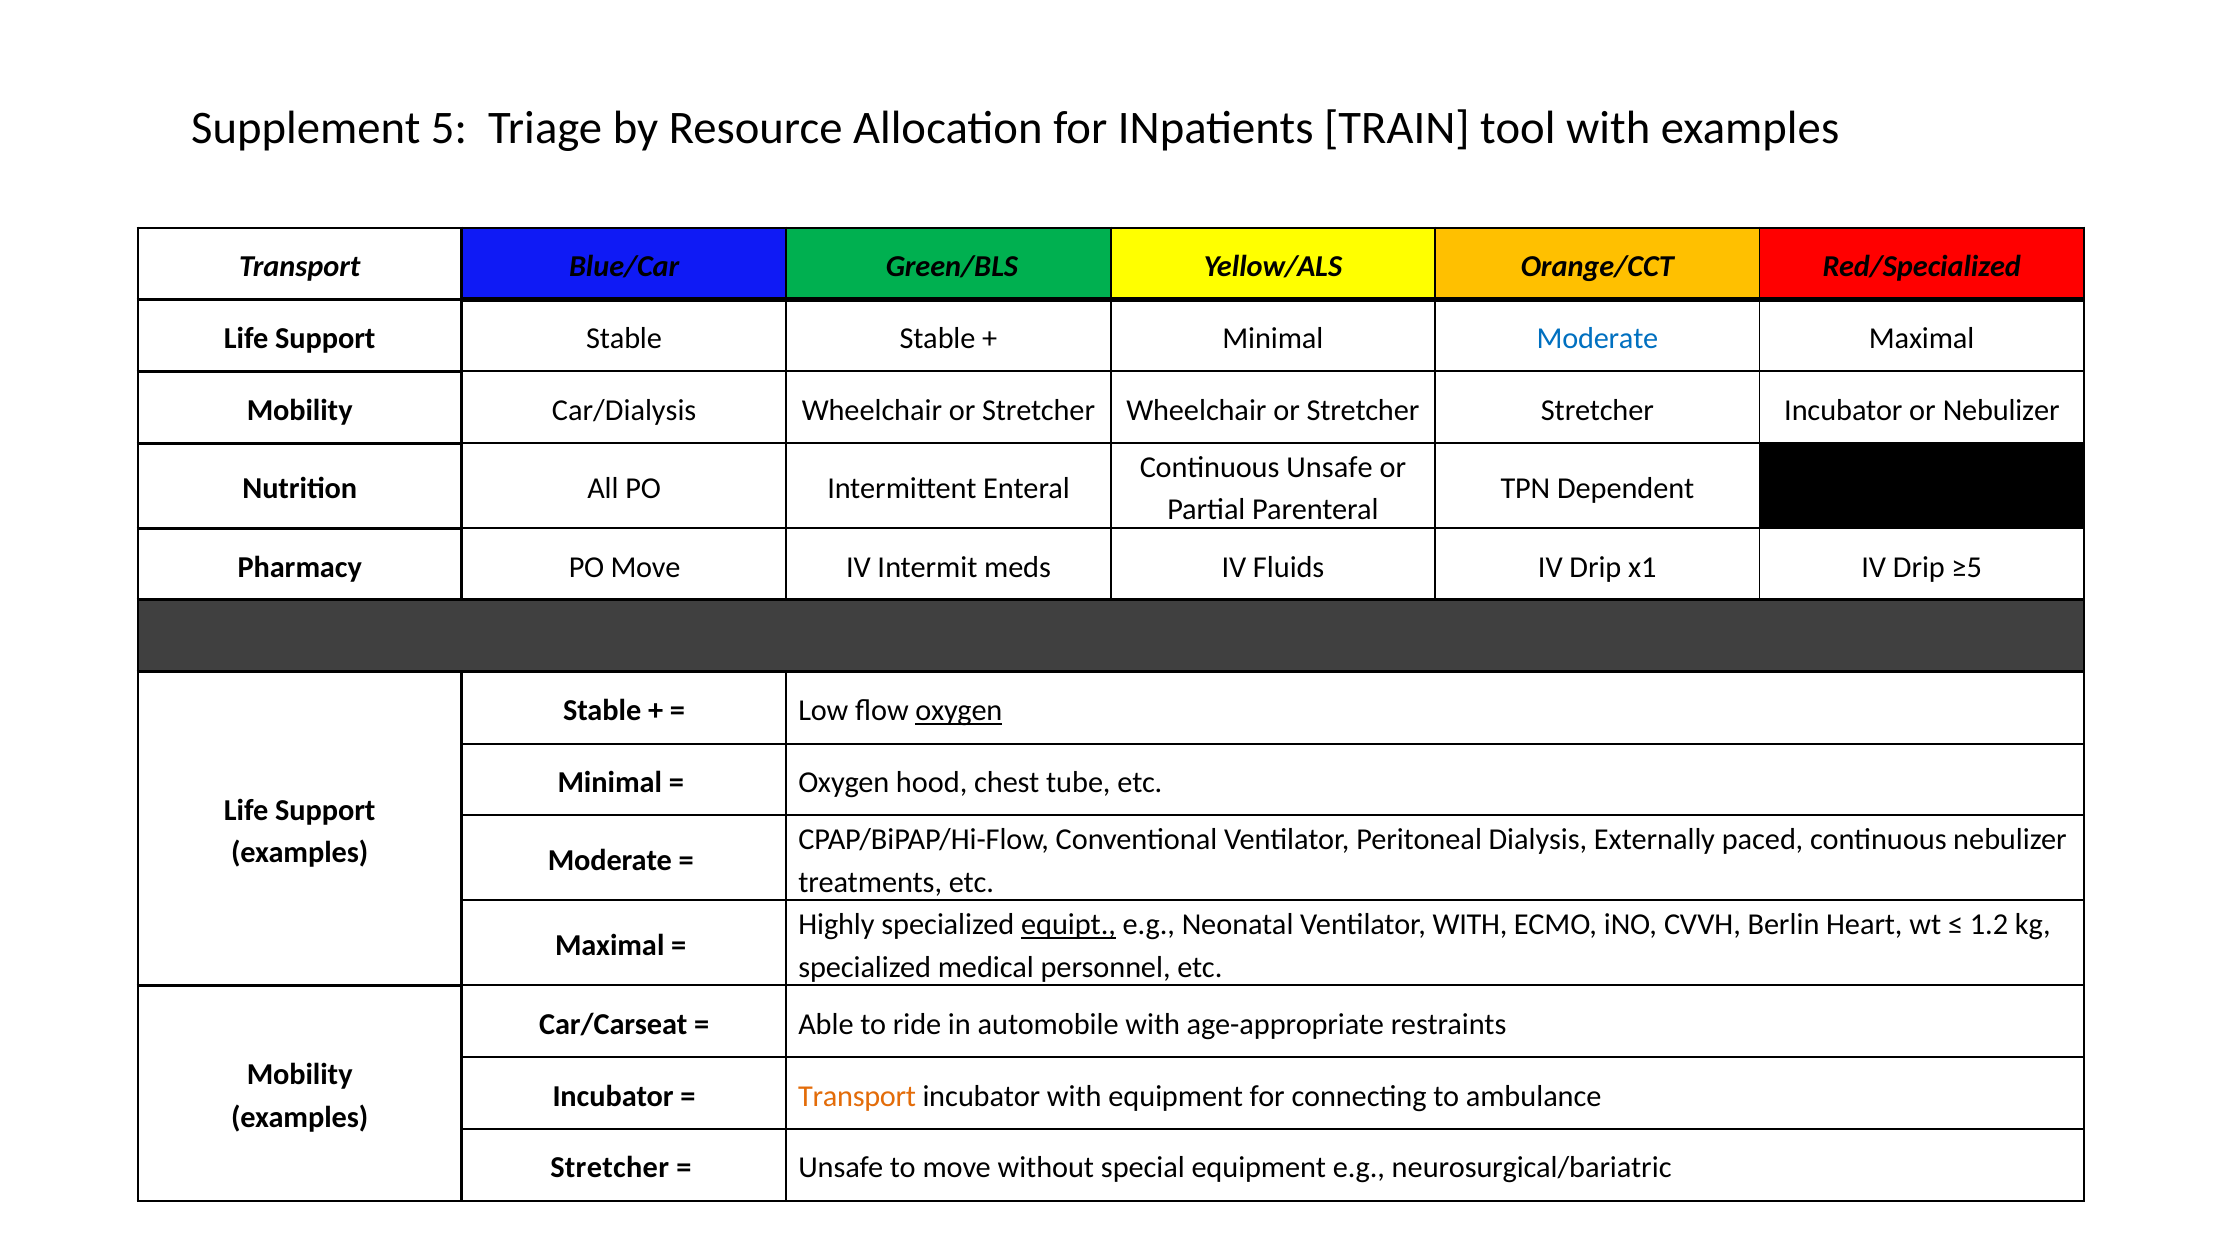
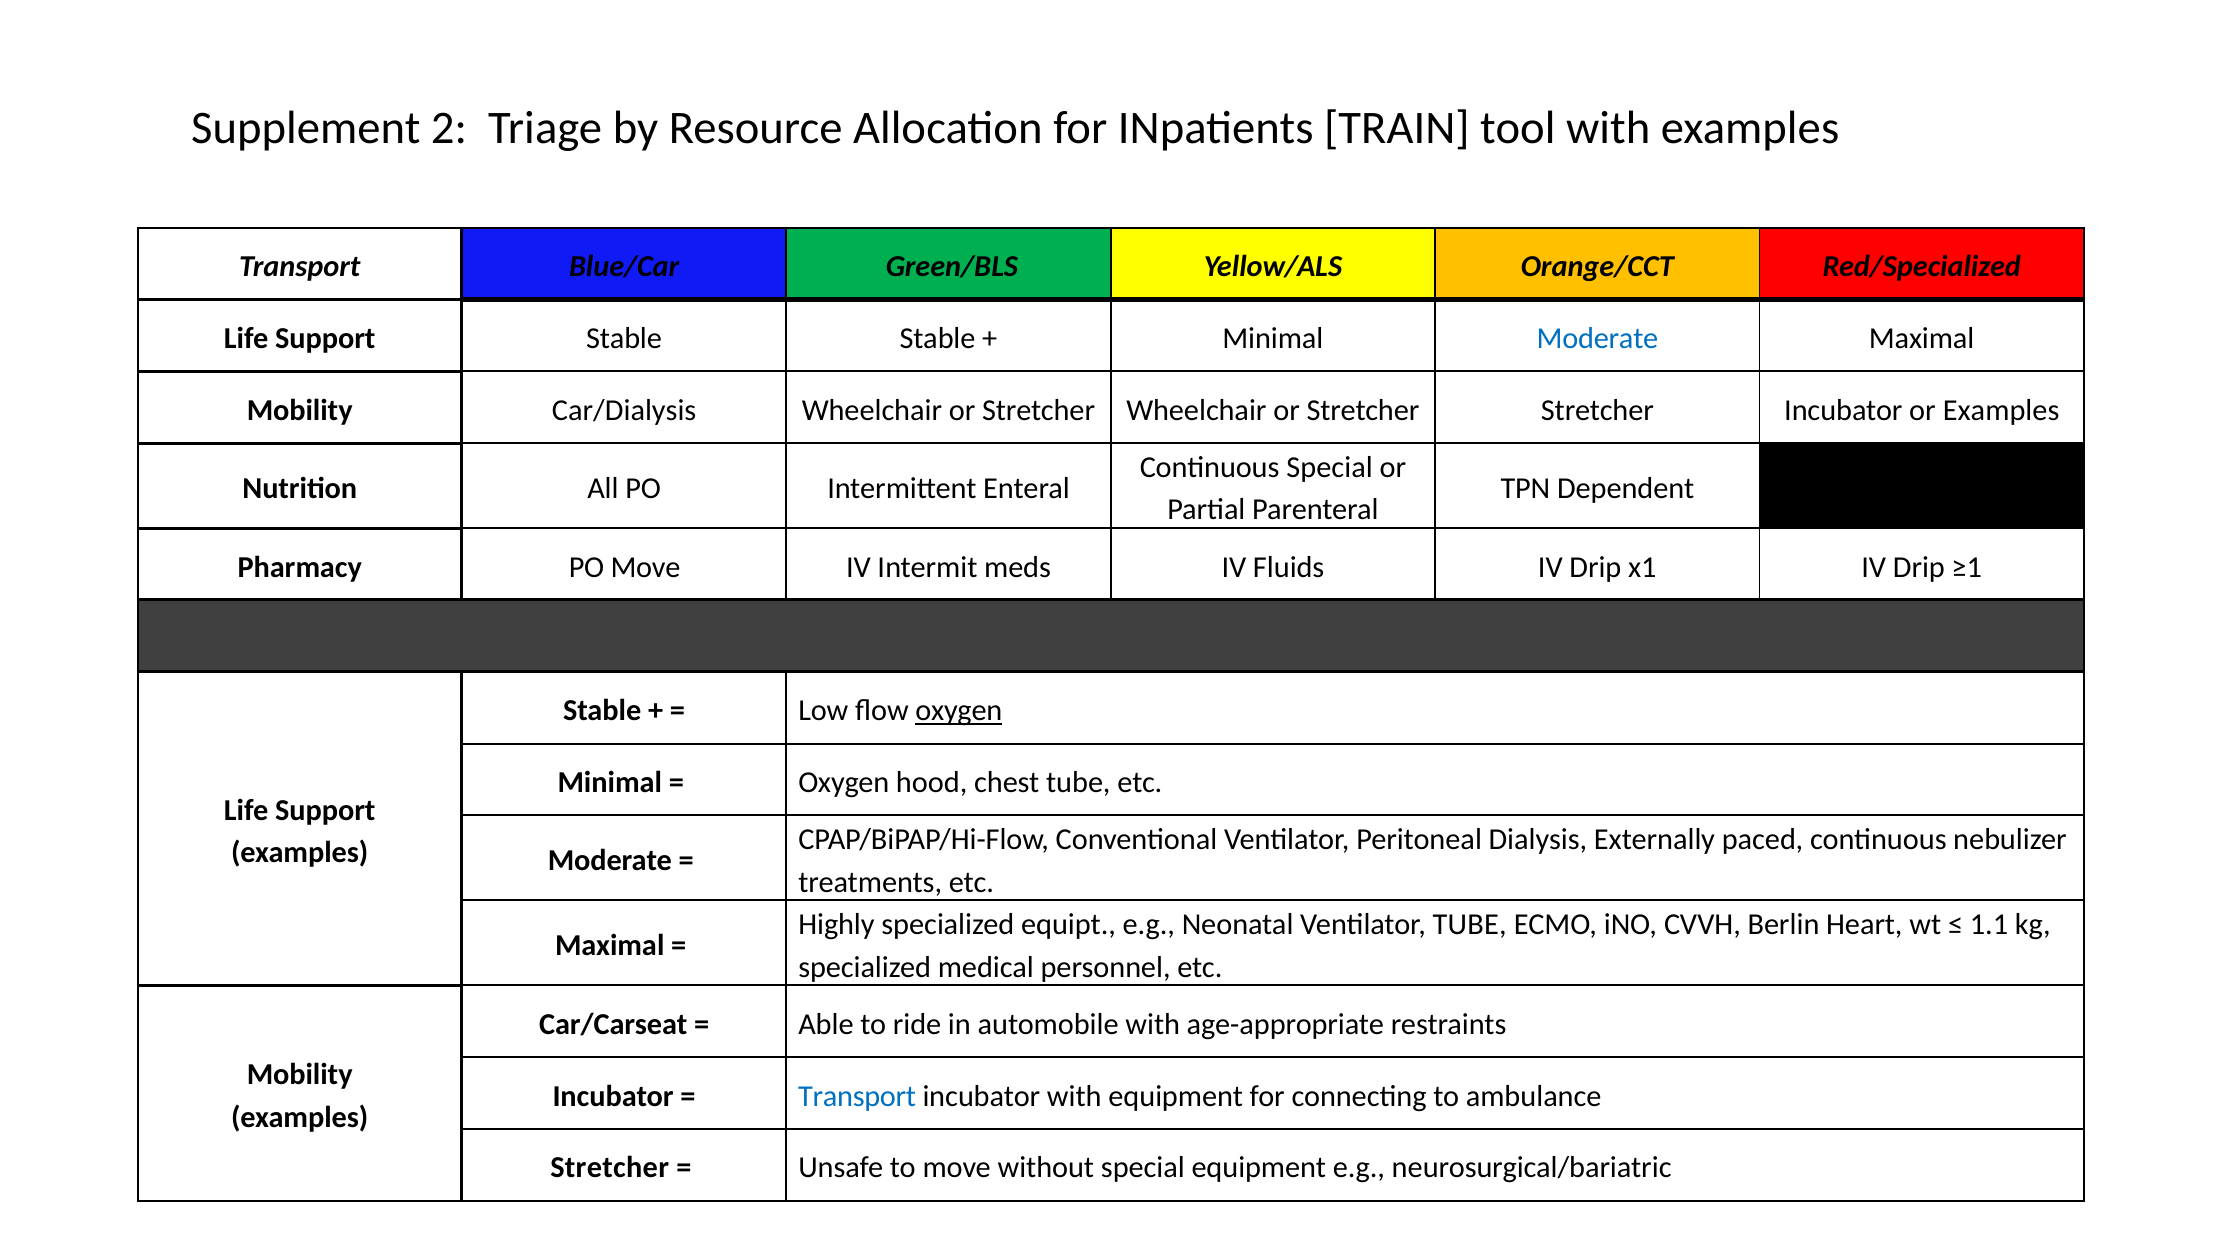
5: 5 -> 2 (449, 128)
or Nebulizer: Nebulizer -> Examples (2001, 410)
Continuous Unsafe: Unsafe -> Special (1330, 467)
≥5: ≥5 -> ≥1 (1967, 567)
equipt underline: present -> none (1069, 925)
Ventilator WITH: WITH -> TUBE (1470, 925)
1.2: 1.2 -> 1.1 (1989, 925)
Transport colour: orange -> blue (857, 1096)
